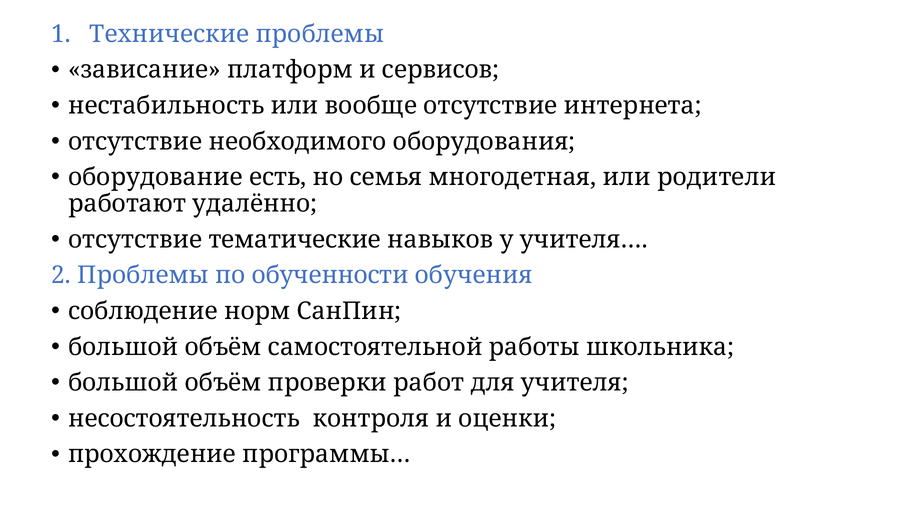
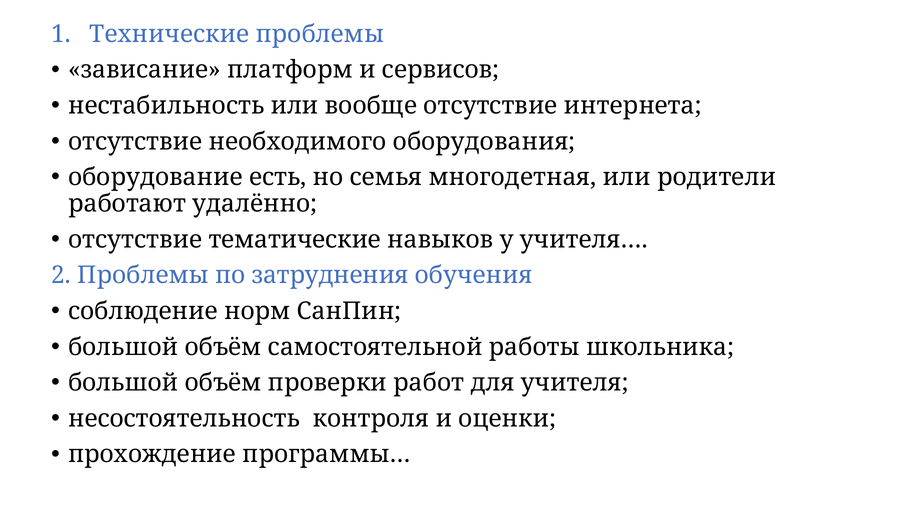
обученности: обученности -> затруднения (330, 275)
